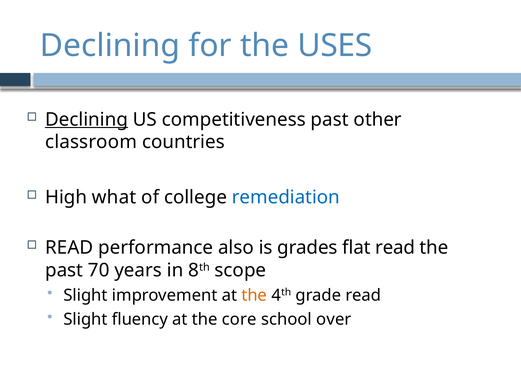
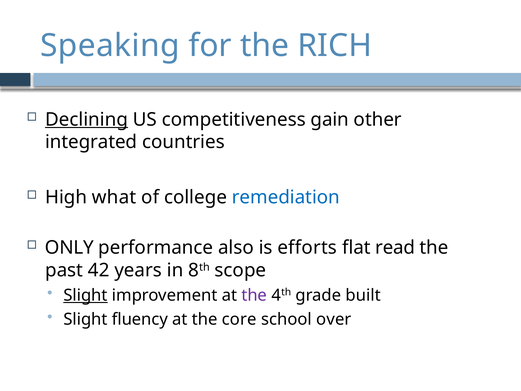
Declining: Declining -> Speaking (110, 46)
USES: USES -> RICH (335, 46)
competitiveness past: past -> gain (330, 119)
classroom: classroom -> integrated (91, 142)
READ: READ -> ONLY (69, 247)
grades: grades -> efforts (307, 247)
70: 70 -> 42 (99, 270)
Slight underline: none -> present (85, 295)
the colour: orange -> purple (254, 295)
grade read: read -> built (363, 295)
